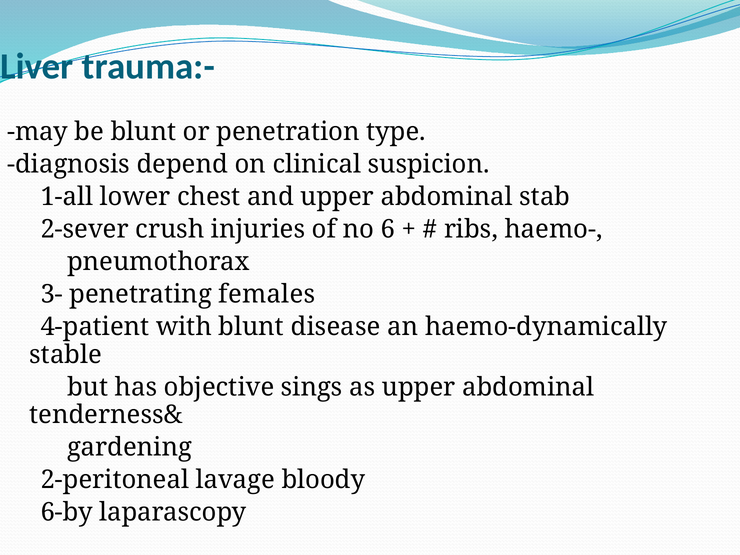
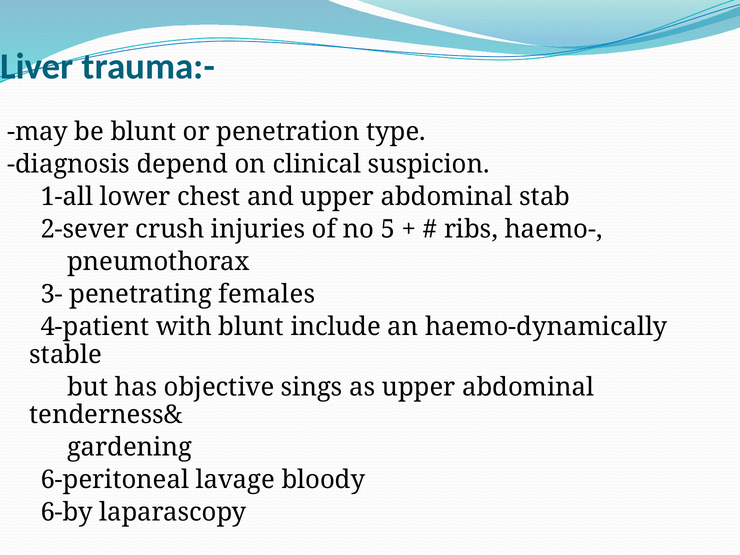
6: 6 -> 5 (388, 229)
disease: disease -> include (336, 327)
2-peritoneal: 2-peritoneal -> 6-peritoneal (115, 480)
